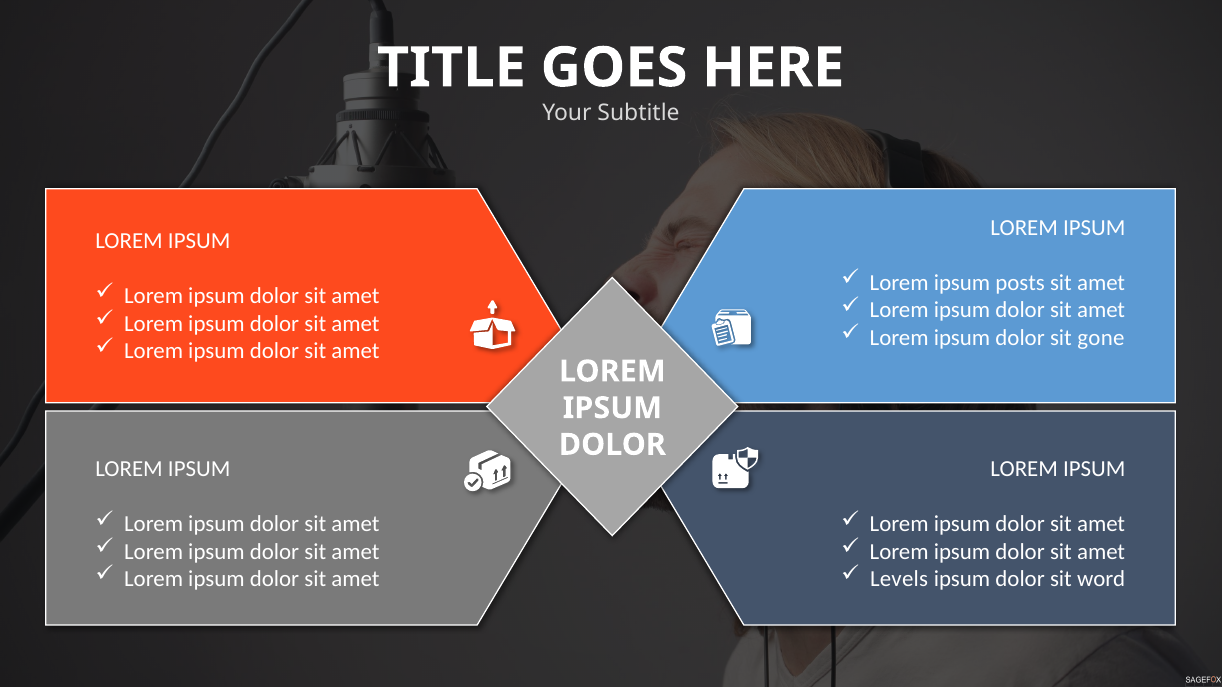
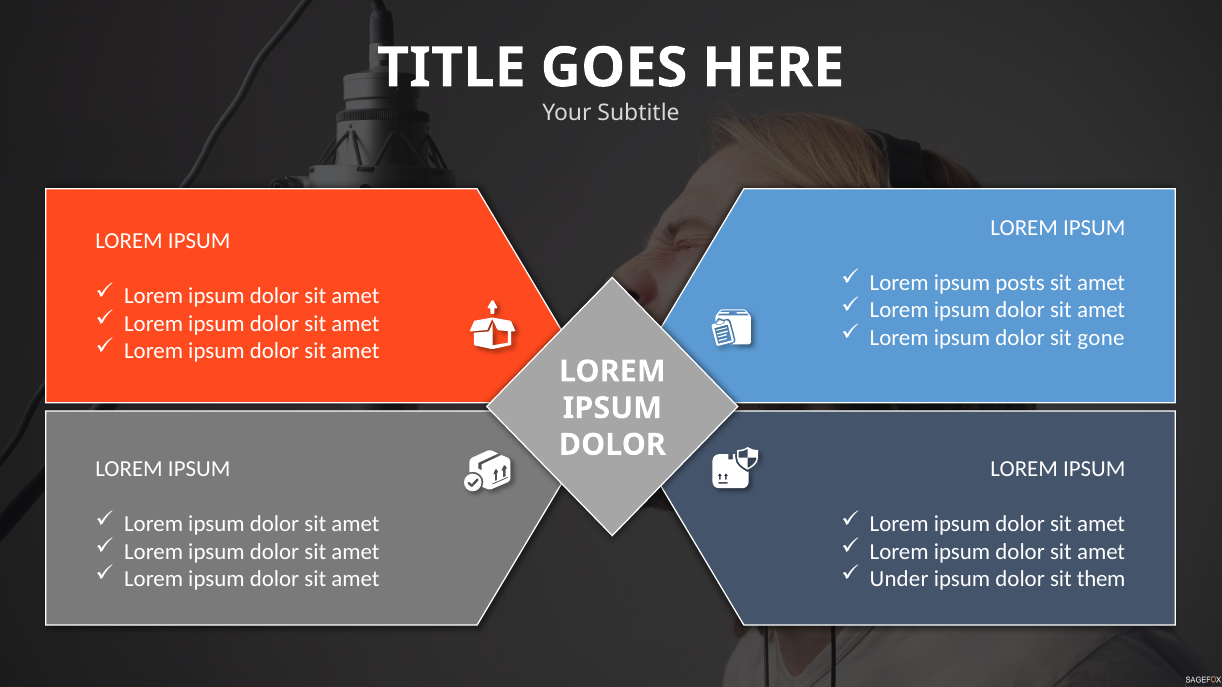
Levels: Levels -> Under (899, 579)
word: word -> them (1101, 579)
